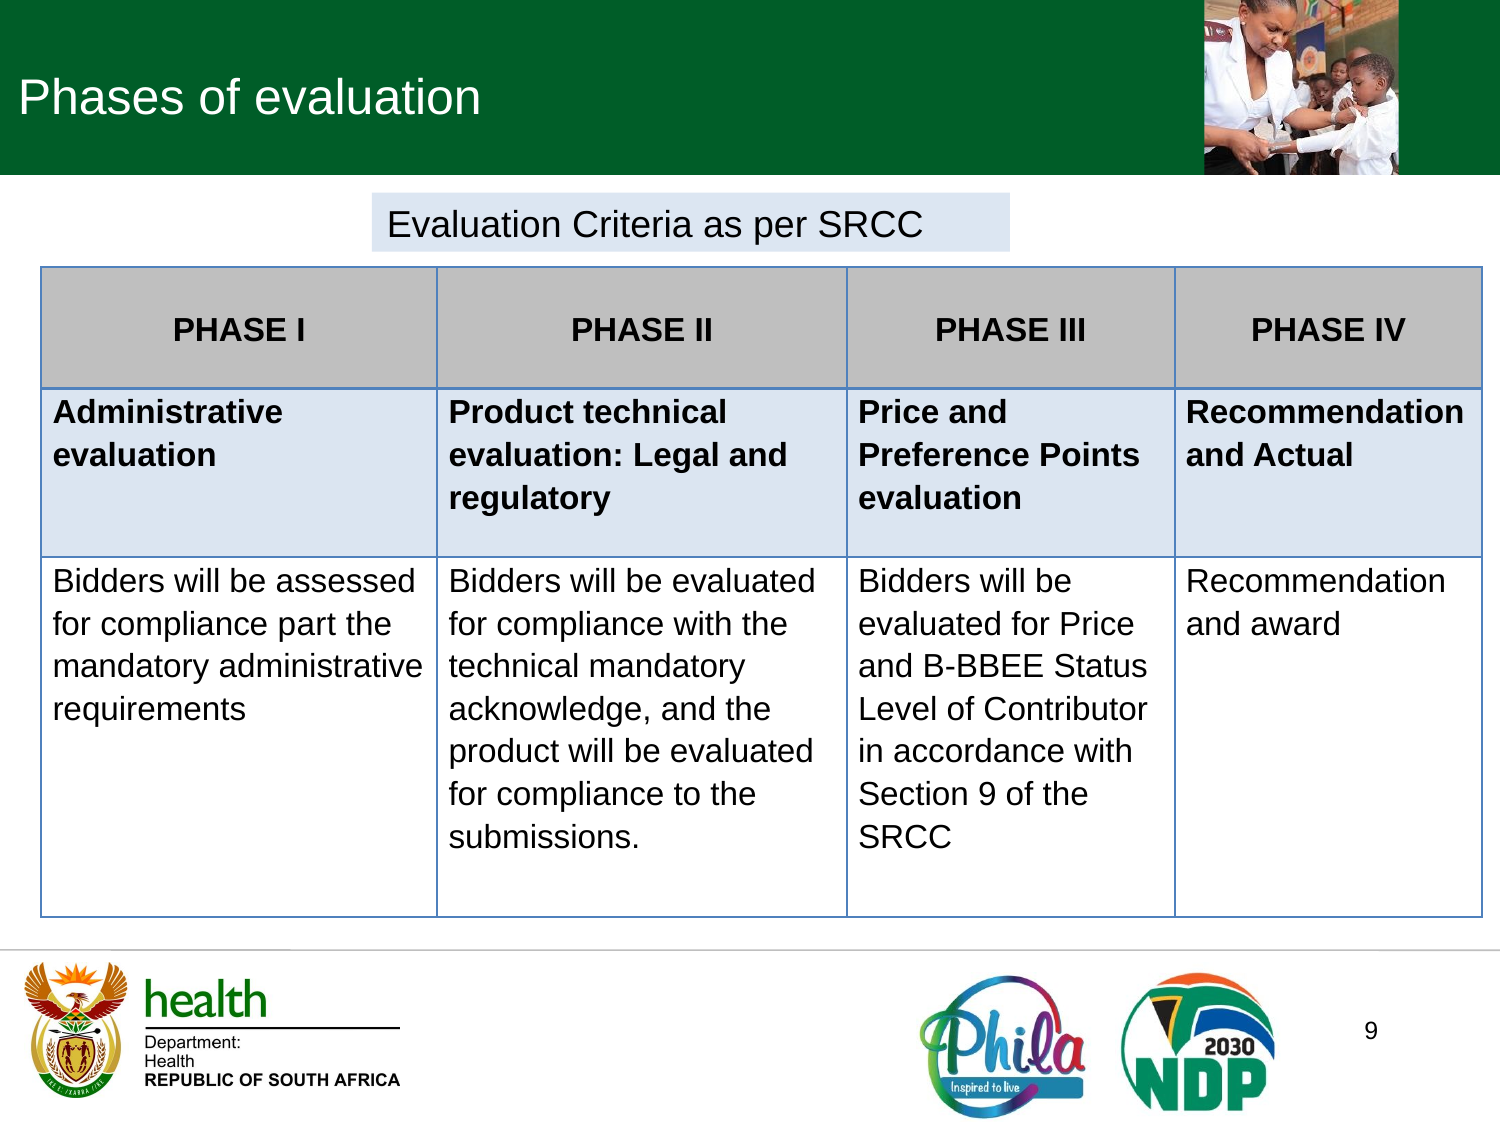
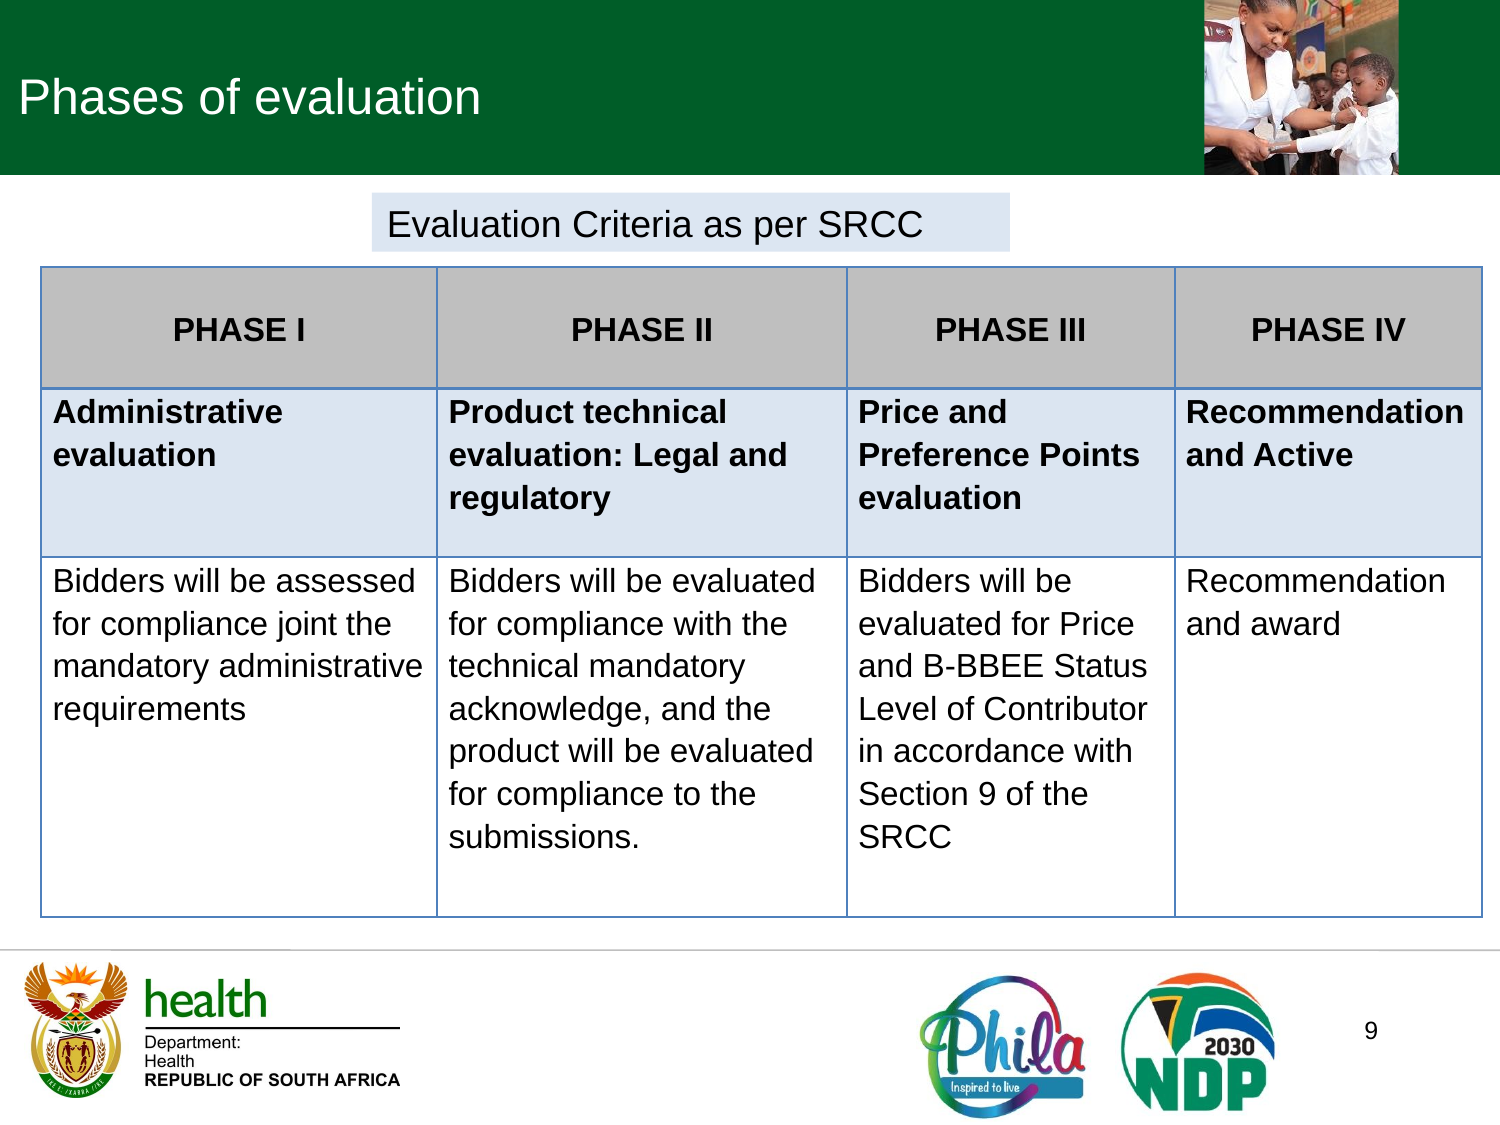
Actual: Actual -> Active (1303, 455)
part: part -> joint (307, 624)
